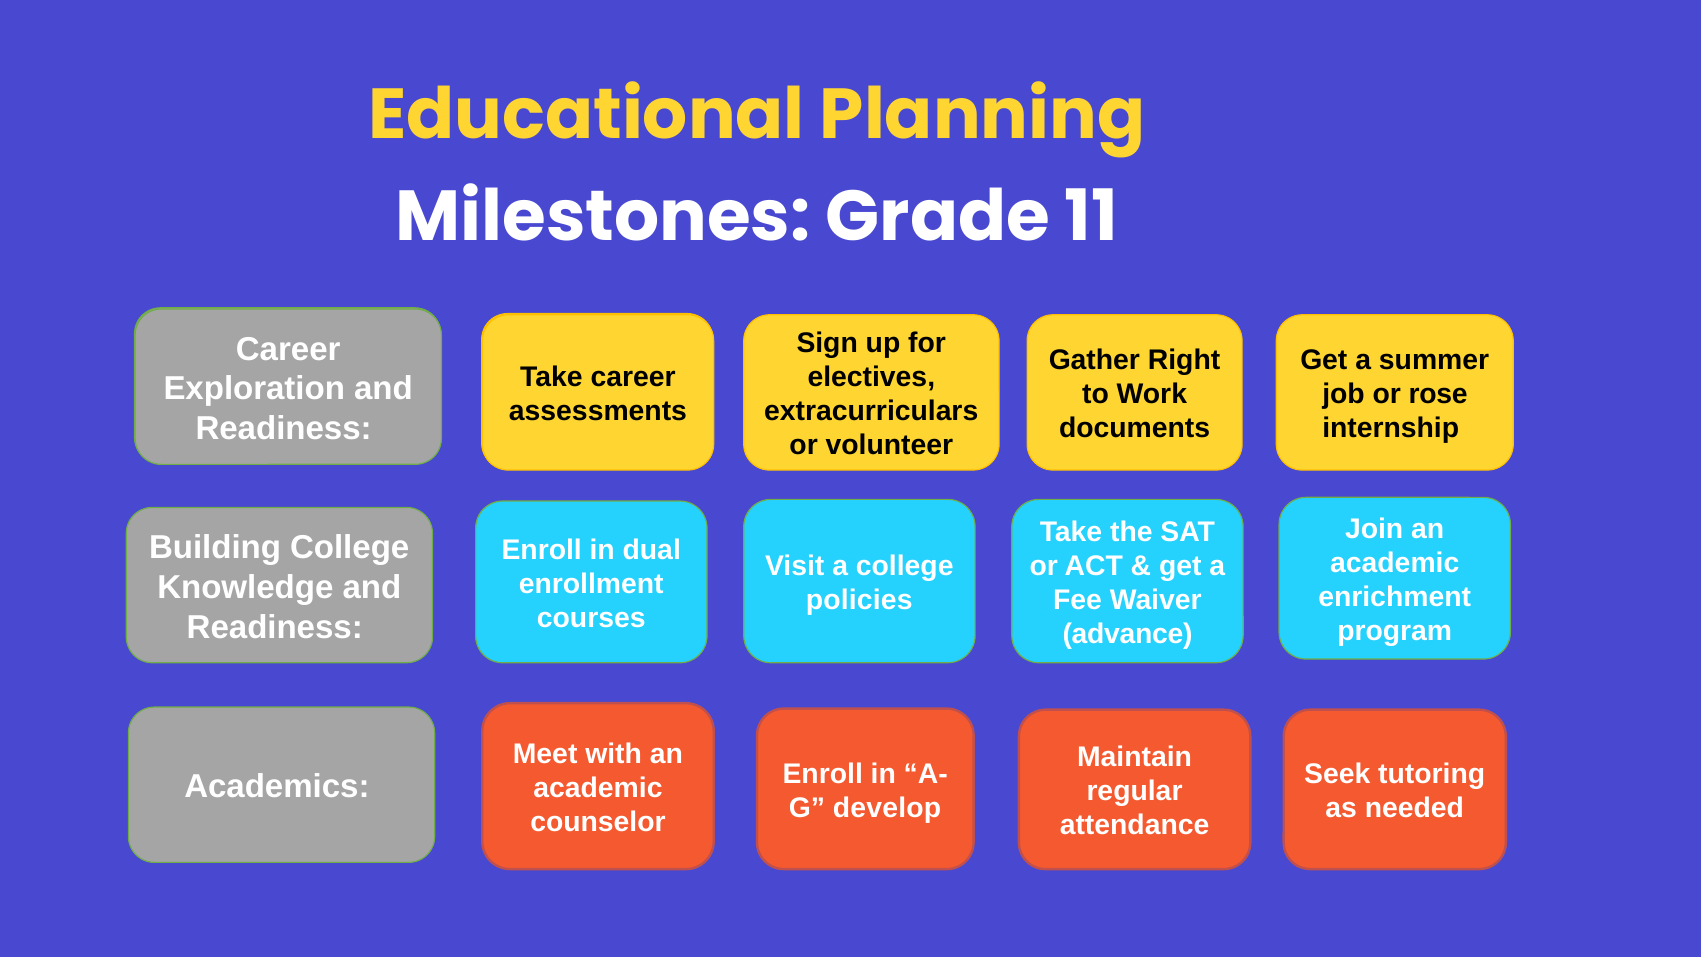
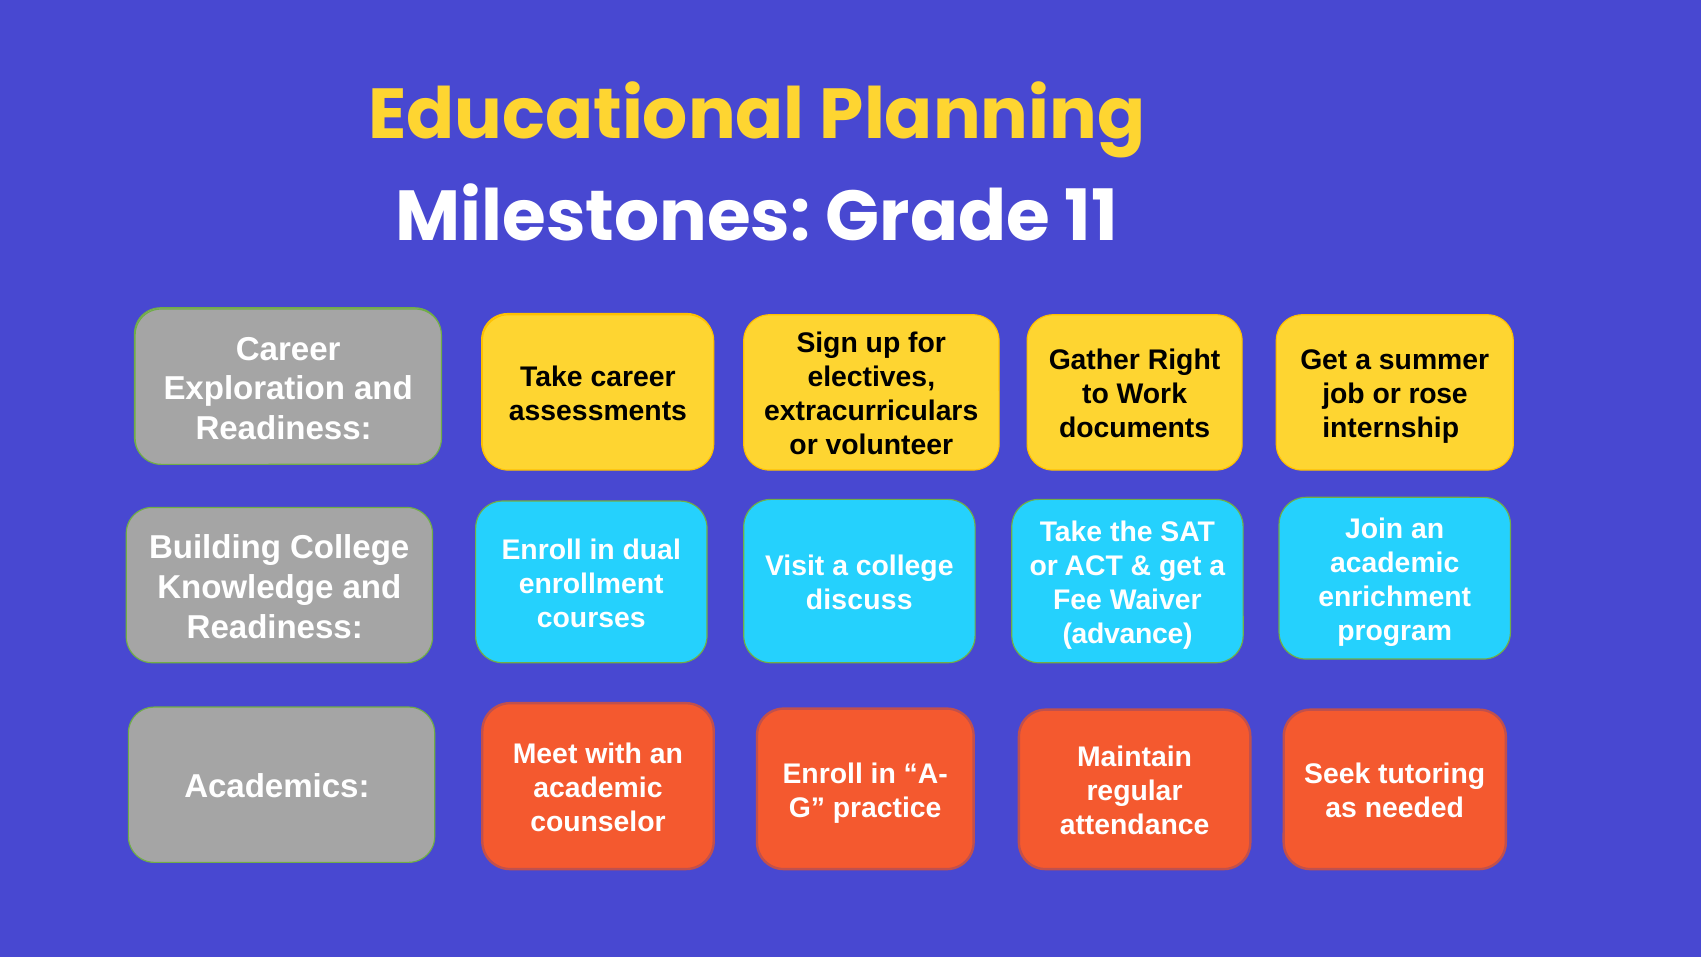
policies: policies -> discuss (859, 600)
develop: develop -> practice (887, 808)
